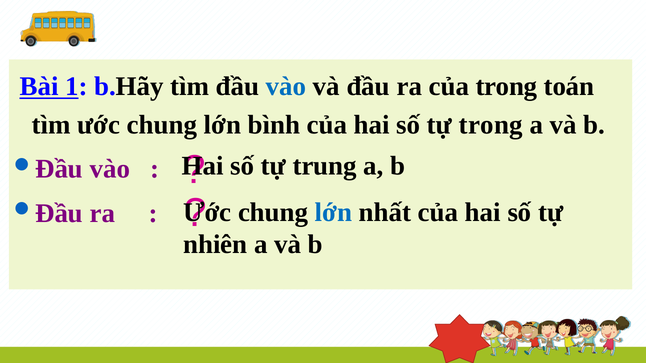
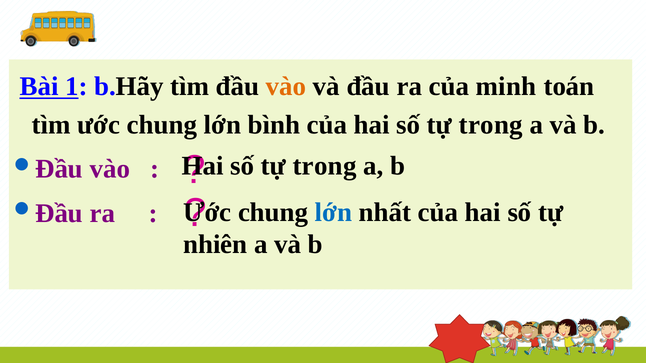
vào colour: blue -> orange (286, 86)
của trong: trong -> minh (506, 86)
trung: trung -> trong (325, 166)
